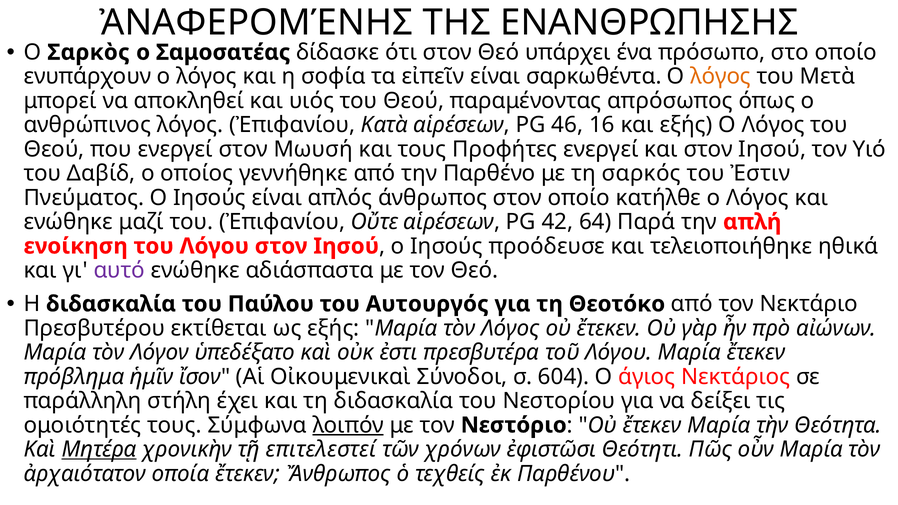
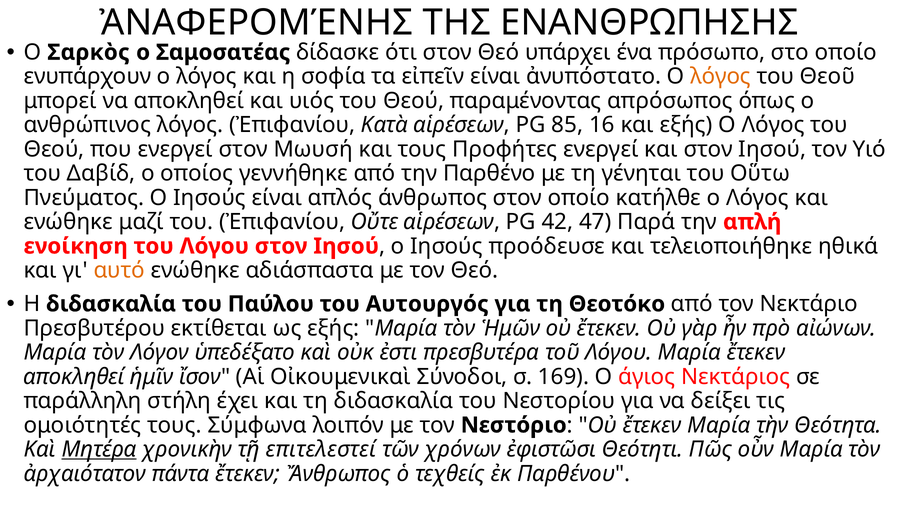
σαρκωθέντα: σαρκωθέντα -> ἀνυπόστατο (594, 77)
Μετὰ: Μετὰ -> Θεοῦ (827, 77)
46: 46 -> 85 (567, 125)
σαρκός: σαρκός -> γένηται (642, 174)
Ἐστιν: Ἐστιν -> Οὕτω (760, 174)
64: 64 -> 47 (595, 222)
αυτό colour: purple -> orange (119, 270)
τὸν Λόγος: Λόγος -> Ἡμῶν (511, 328)
πρόβλημα: πρόβλημα -> αποκληθεί (74, 377)
604: 604 -> 169 (564, 377)
λοιπόν underline: present -> none (348, 425)
οποία: οποία -> πάντα (181, 474)
